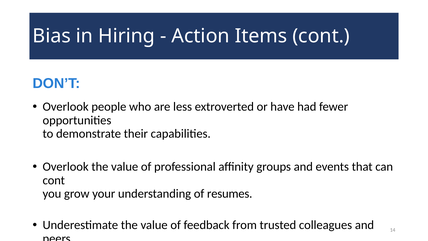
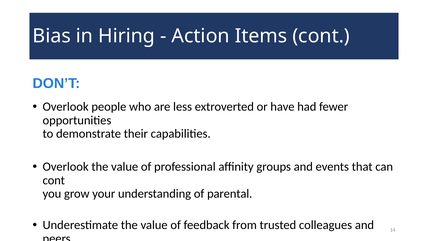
resumes: resumes -> parental (230, 194)
